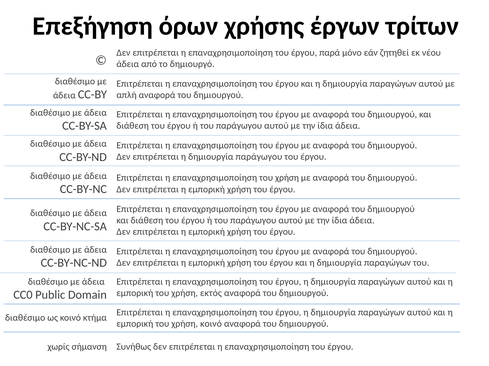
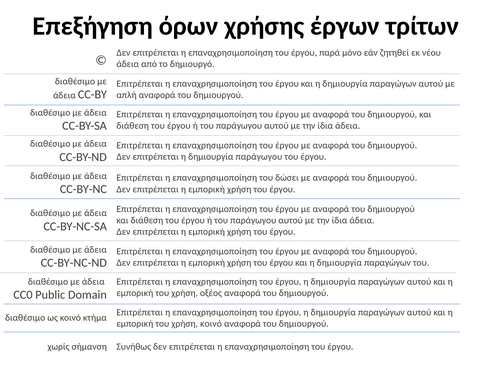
επαναχρησιμοποίηση του χρήση: χρήση -> δώσει (287, 178)
εκτός: εκτός -> οξέος (211, 294)
